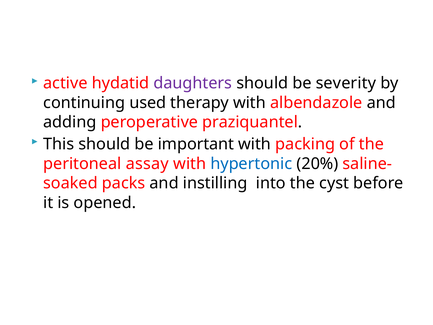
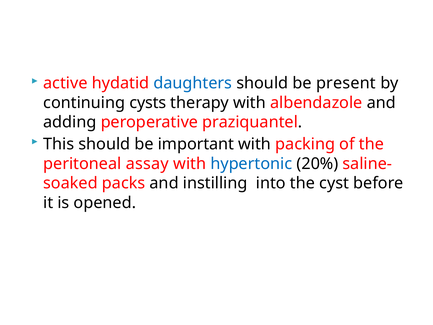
daughters colour: purple -> blue (193, 83)
severity: severity -> present (346, 83)
used: used -> cysts (148, 103)
